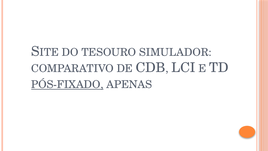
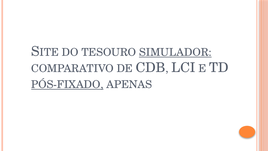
SIMULADOR underline: none -> present (175, 52)
